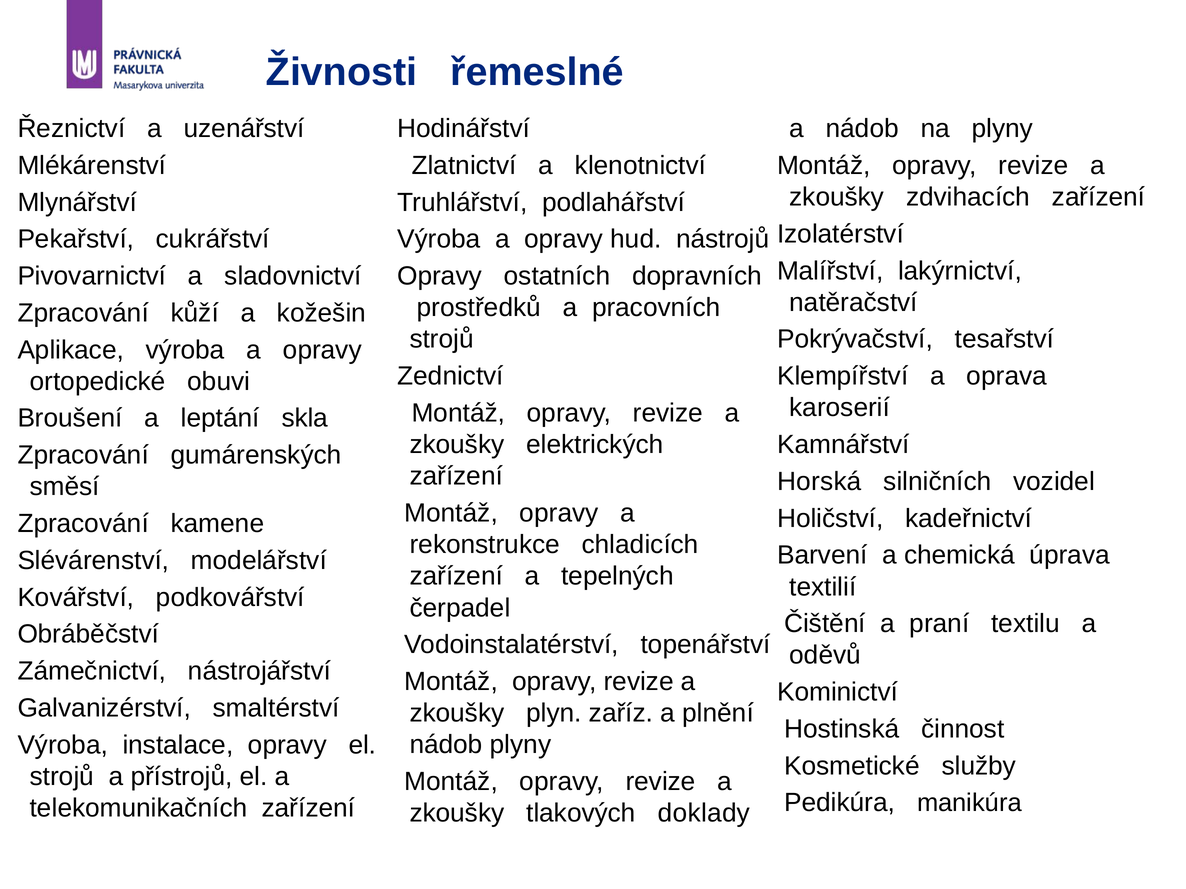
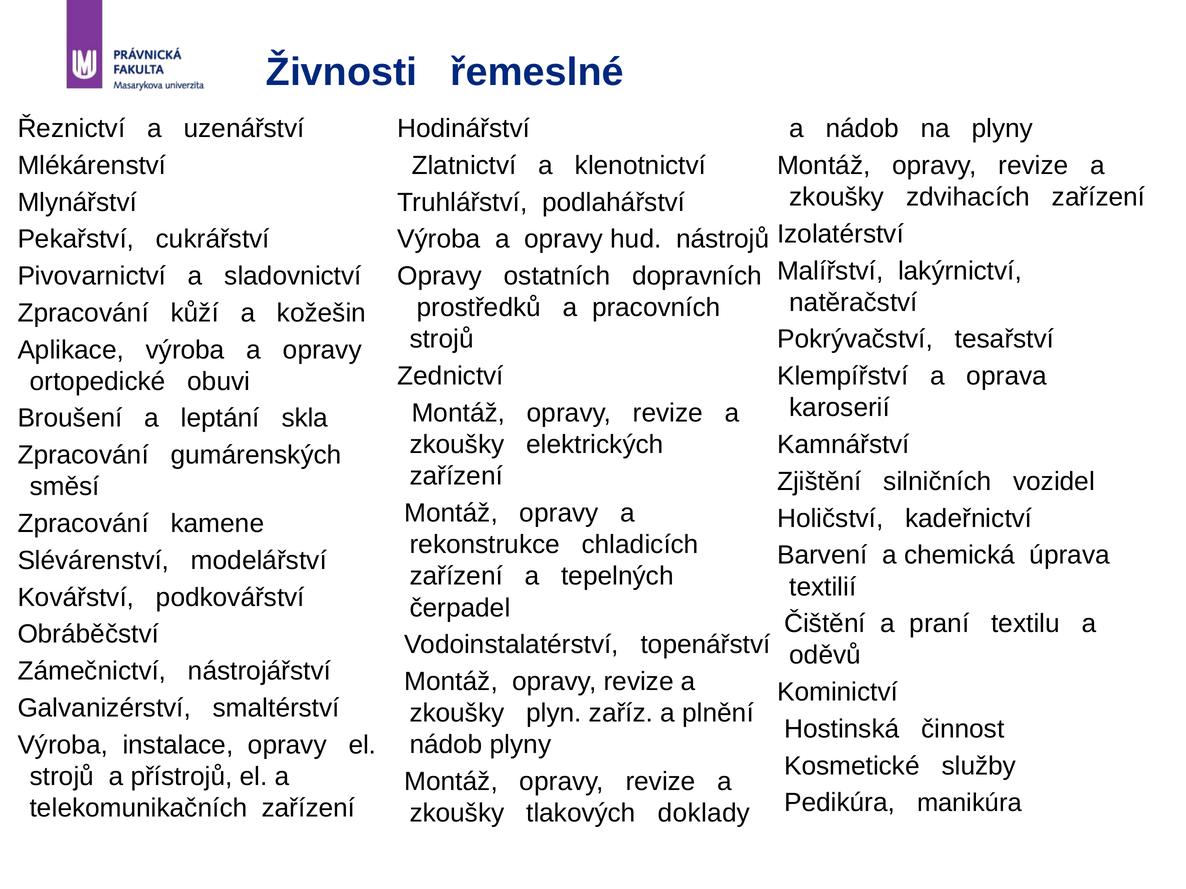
Horská: Horská -> Zjištění (819, 482)
